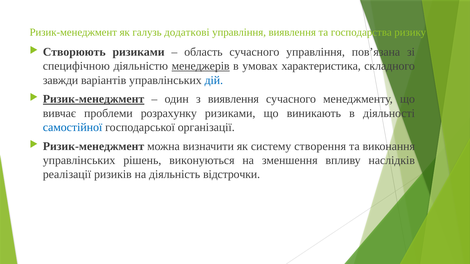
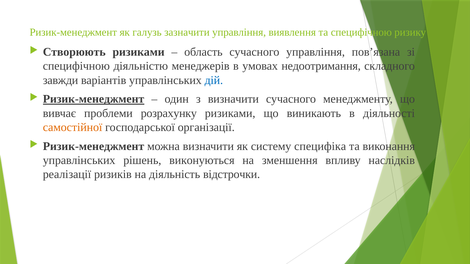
додаткові: додаткові -> зазначити (187, 32)
та господарства: господарства -> специфічною (361, 32)
менеджерів underline: present -> none (201, 66)
характеристика: характеристика -> недоотримання (321, 66)
з виявлення: виявлення -> визначити (233, 99)
самостійної colour: blue -> orange (73, 127)
створення: створення -> специфіка (320, 146)
